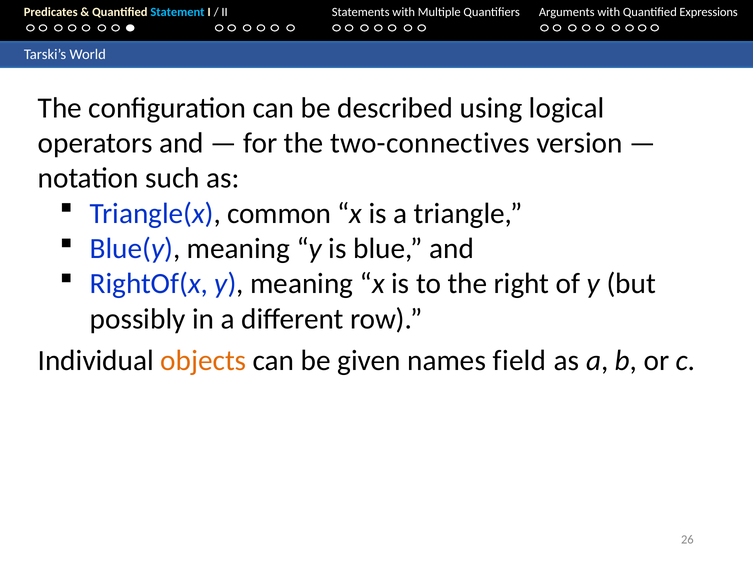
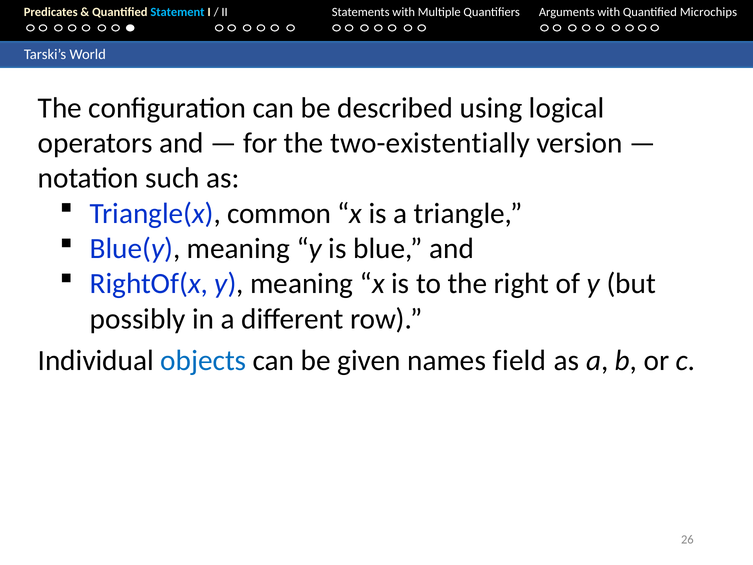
Expressions: Expressions -> Microchips (708, 12)
two-connectives: two-connectives -> two-existentially (430, 143)
objects colour: orange -> blue (203, 360)
